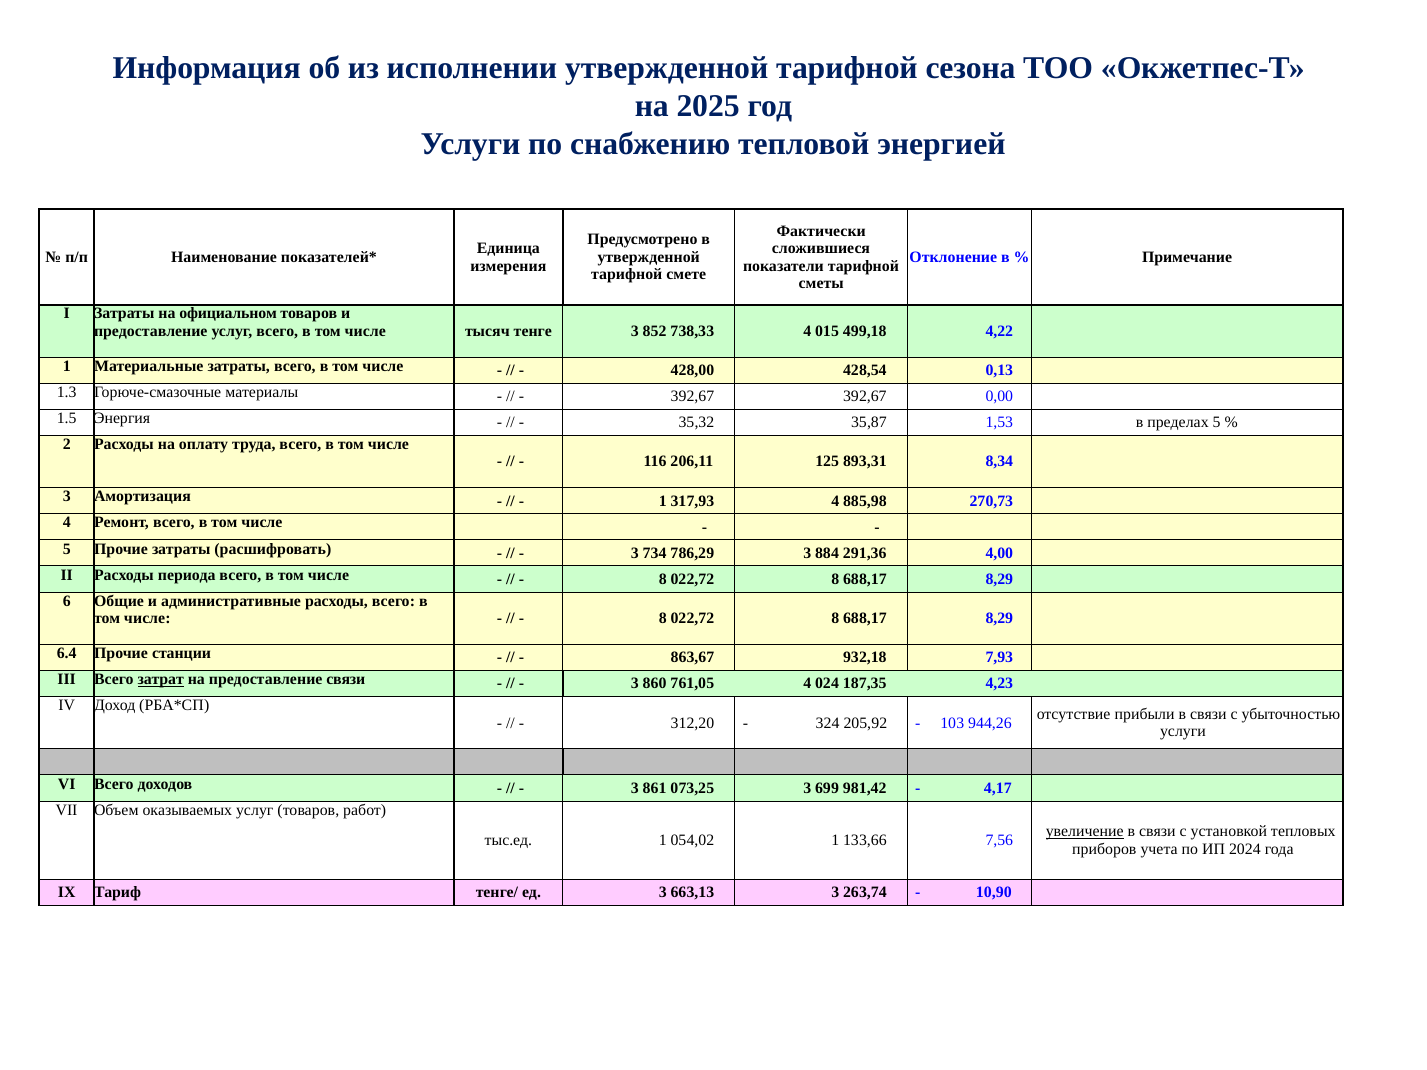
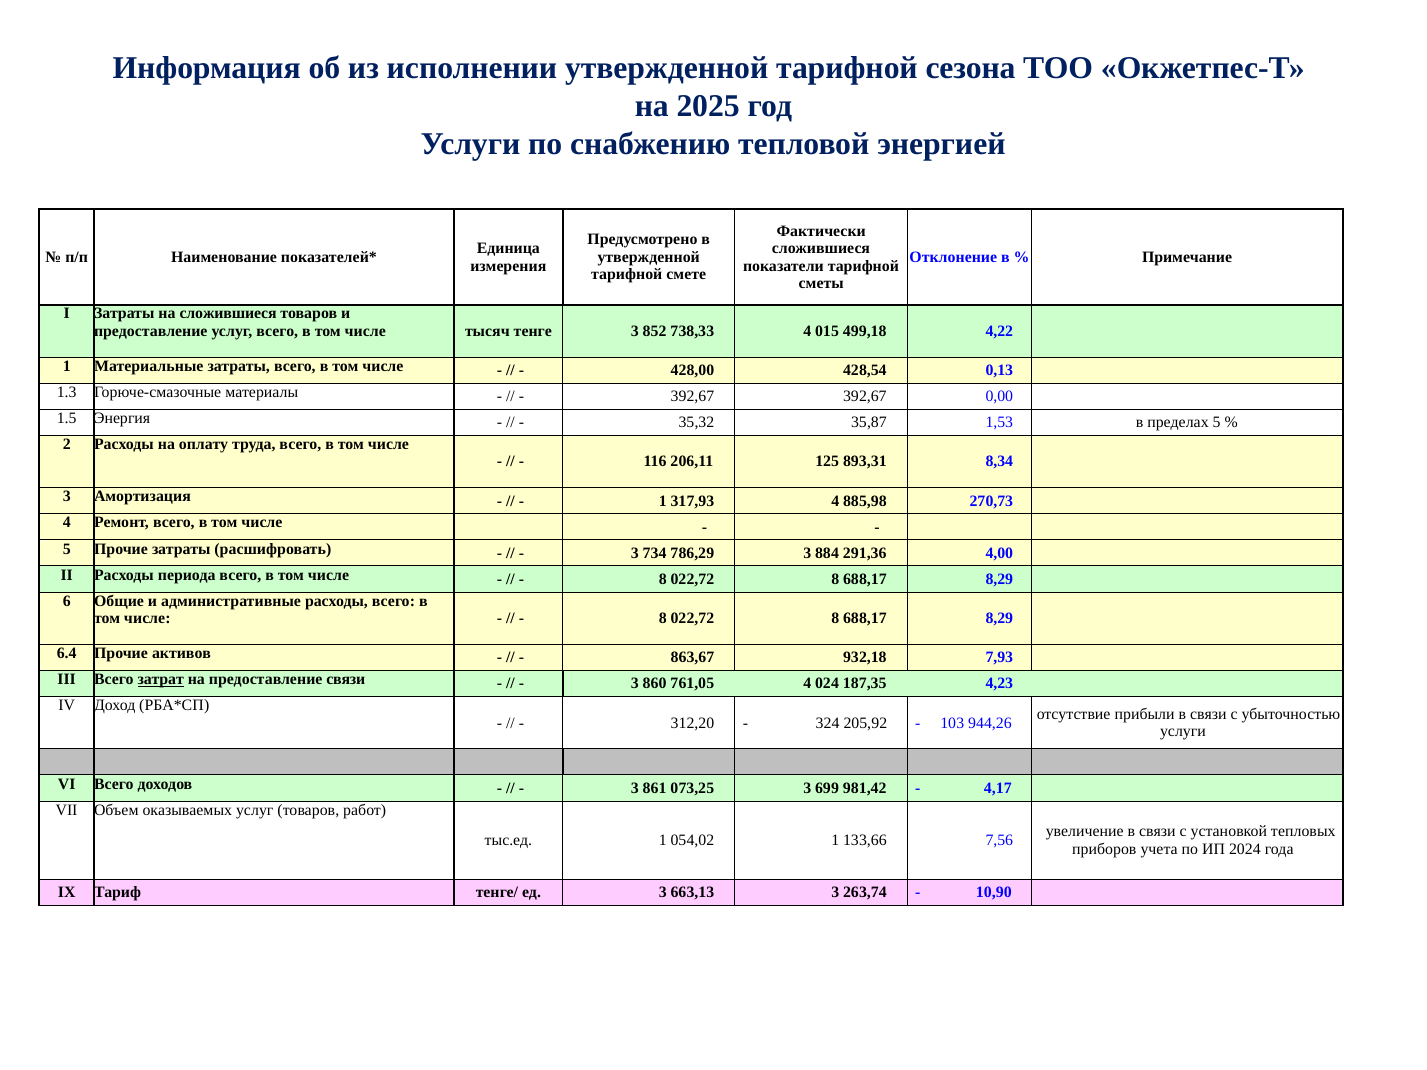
на официальном: официальном -> сложившиеся (228, 314)
станции: станции -> активов (181, 653)
увеличение underline: present -> none (1085, 832)
